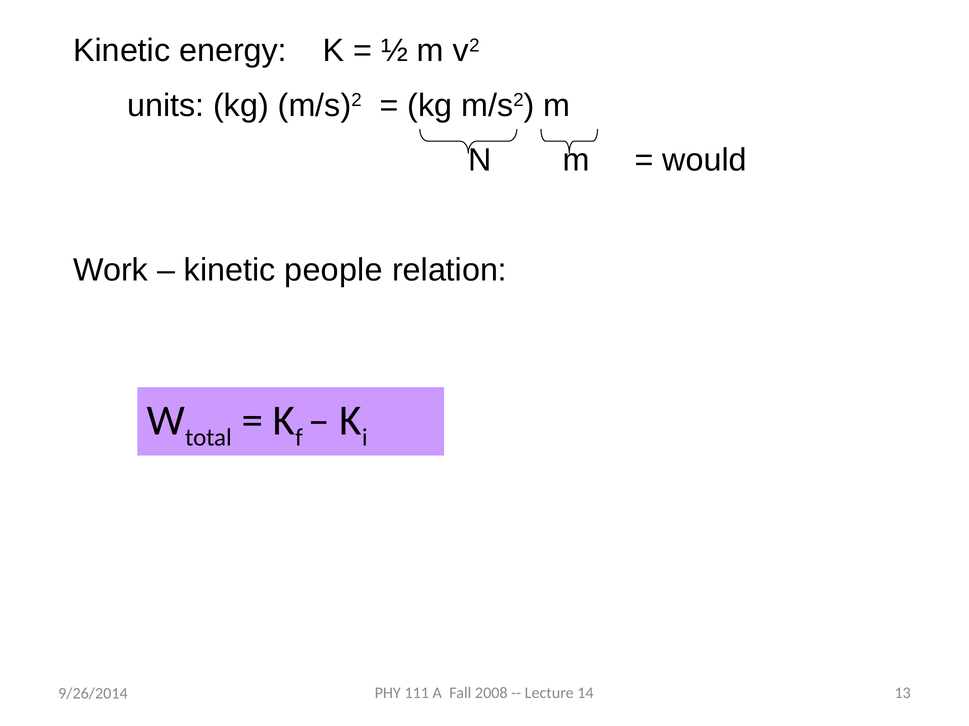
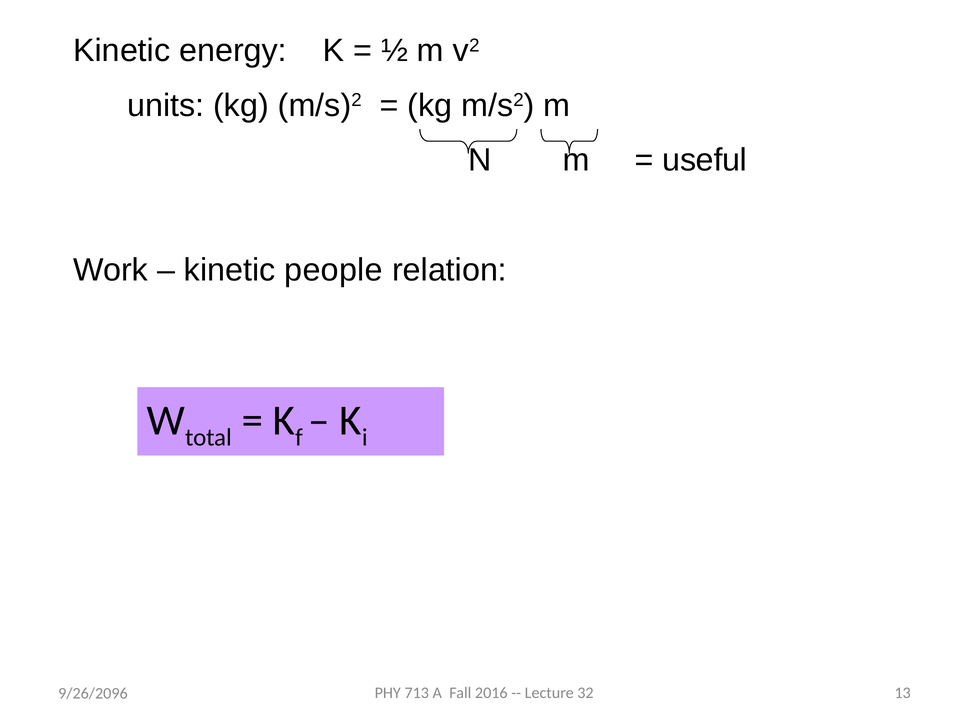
would: would -> useful (705, 160)
111: 111 -> 713 (417, 694)
2008: 2008 -> 2016 (491, 694)
14: 14 -> 32 (585, 694)
9/26/2014: 9/26/2014 -> 9/26/2096 (93, 694)
